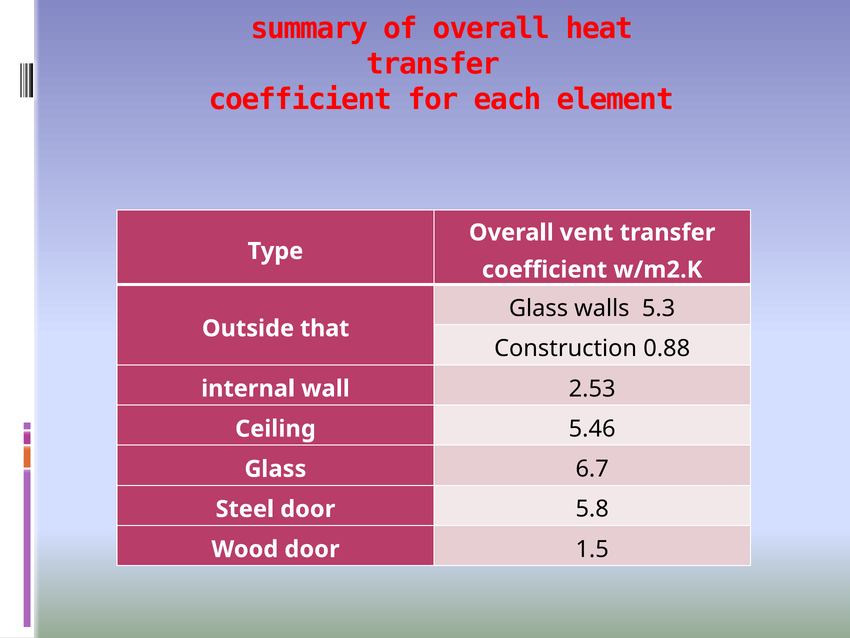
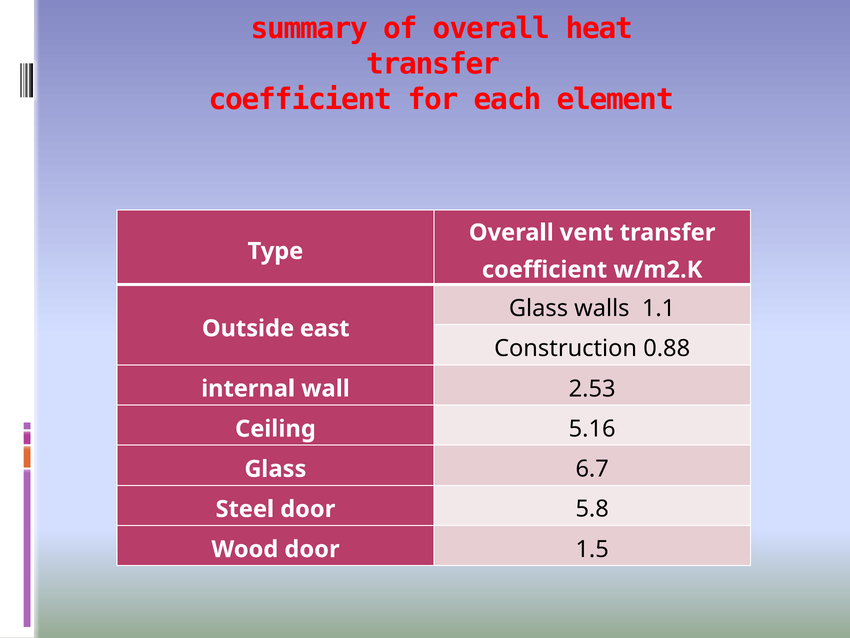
5.3: 5.3 -> 1.1 (659, 308)
that: that -> east (325, 328)
5.46: 5.46 -> 5.16 (592, 429)
